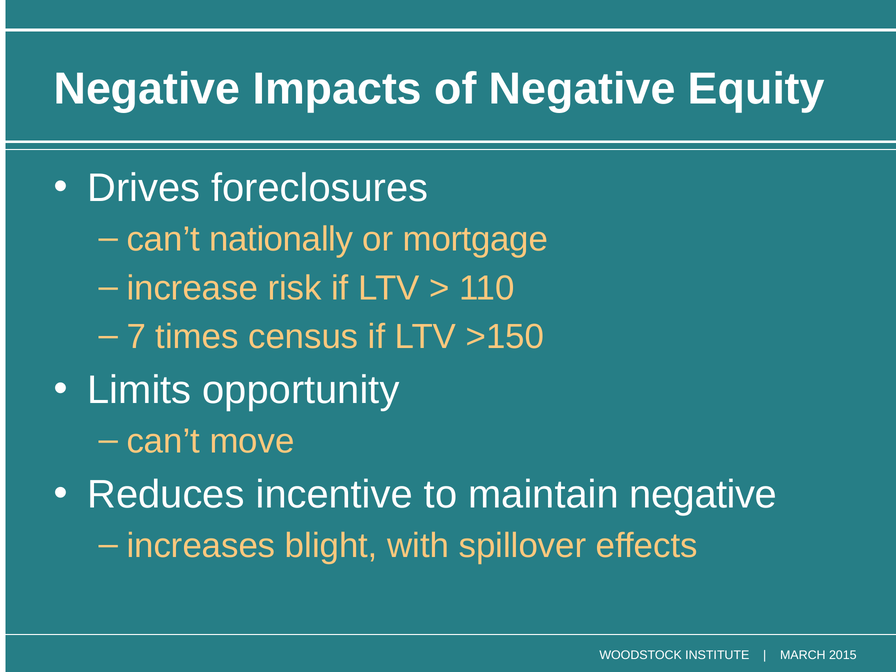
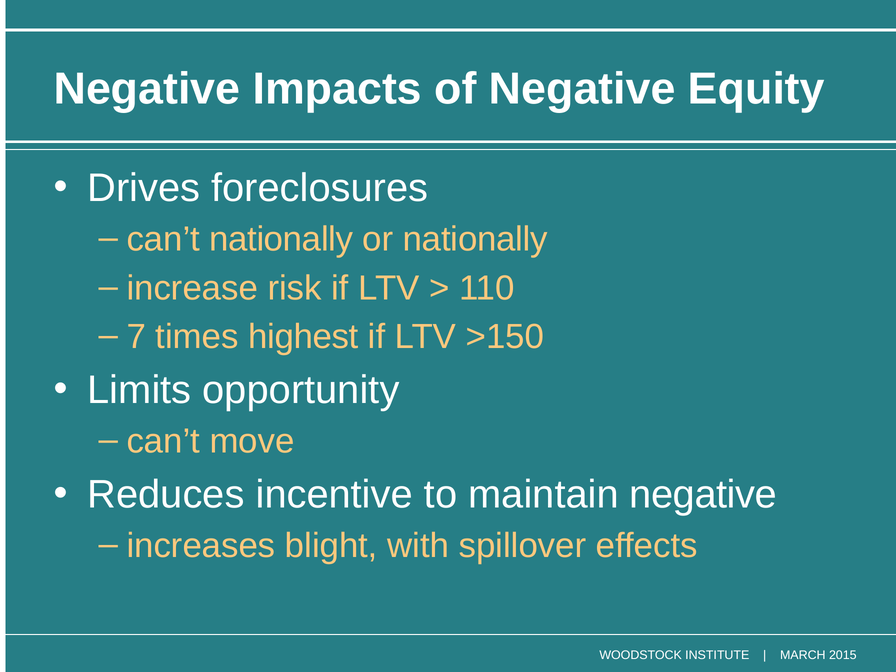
or mortgage: mortgage -> nationally (475, 239)
census: census -> highest (303, 337)
